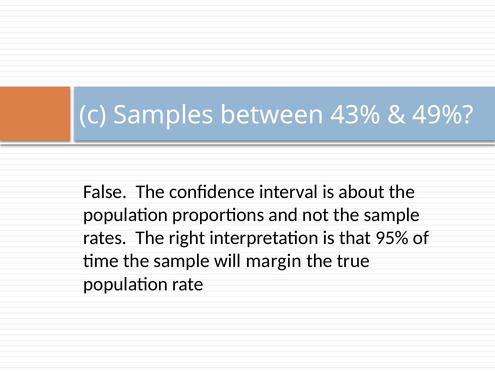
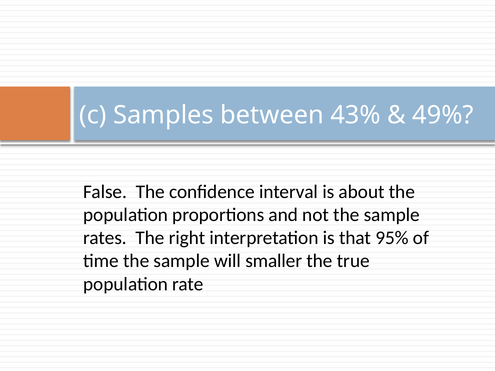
margin: margin -> smaller (274, 261)
